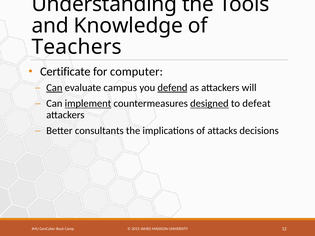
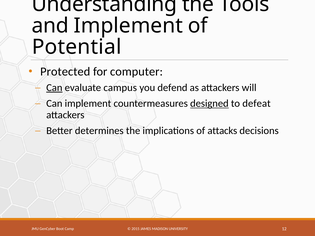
and Knowledge: Knowledge -> Implement (128, 26)
Teachers: Teachers -> Potential (77, 47)
Certificate: Certificate -> Protected (65, 72)
defend underline: present -> none (172, 88)
implement underline: present -> none (88, 104)
consultants: consultants -> determines (99, 131)
